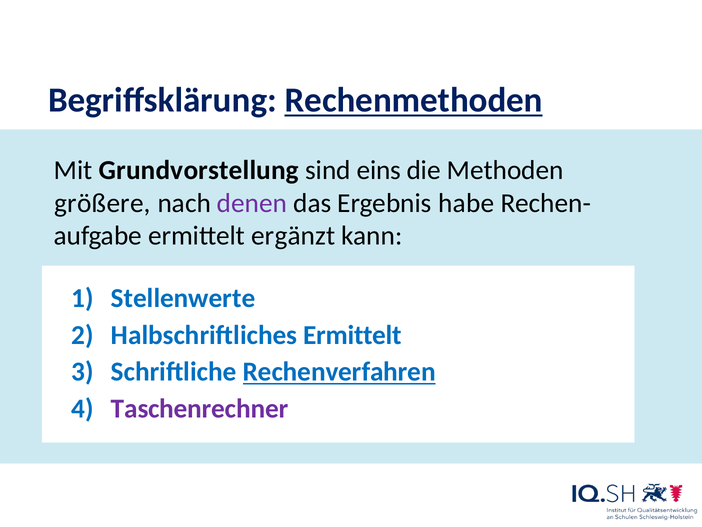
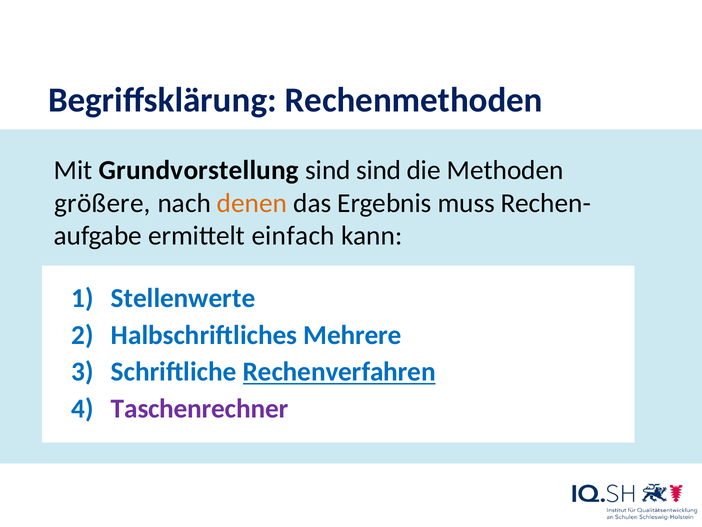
Rechenmethoden underline: present -> none (414, 100)
sind eins: eins -> sind (379, 170)
denen colour: purple -> orange (252, 203)
habe: habe -> muss (466, 203)
ergänzt: ergänzt -> einfach (293, 236)
Halbschriftliches Ermittelt: Ermittelt -> Mehrere (352, 335)
